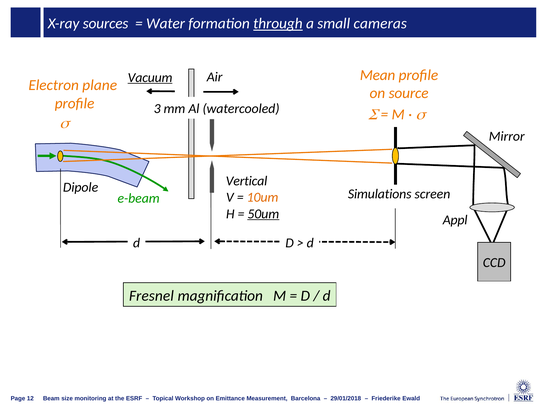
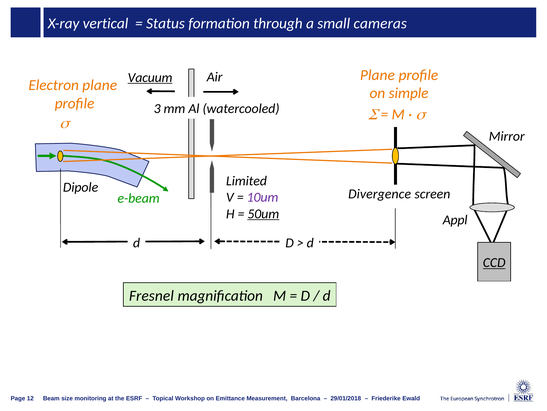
sources: sources -> vertical (106, 23)
Water: Water -> Status (166, 23)
through underline: present -> none (278, 23)
Mean: Mean -> Plane (377, 75)
source: source -> simple (409, 93)
Vertical: Vertical -> Limited (246, 181)
10um colour: orange -> purple (263, 197)
Simulations: Simulations -> Divergence (380, 194)
CCD underline: none -> present (494, 262)
